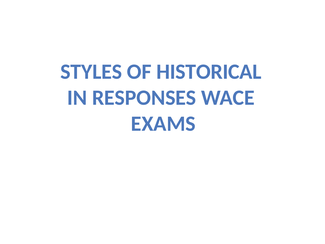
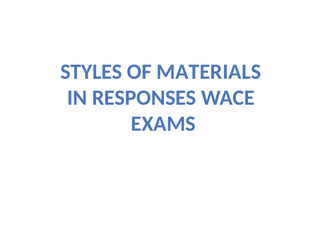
HISTORICAL: HISTORICAL -> MATERIALS (209, 72)
